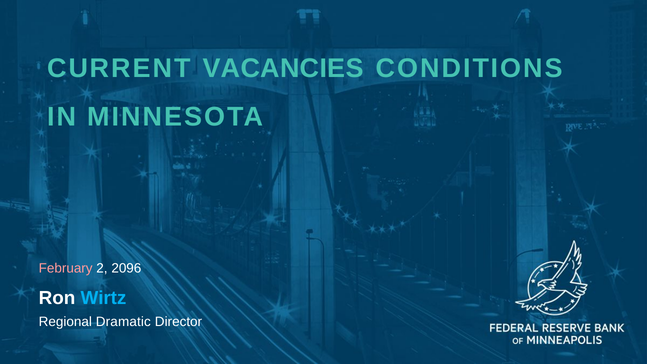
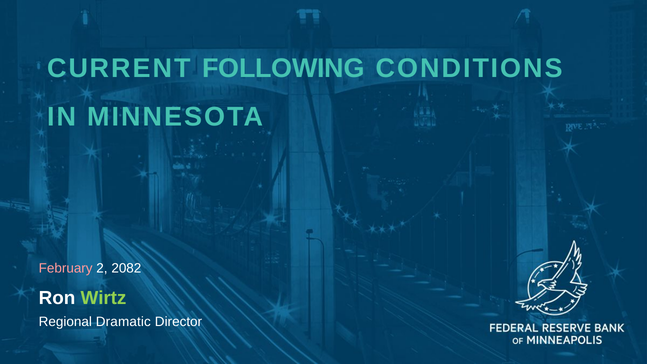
VACANCIES: VACANCIES -> FOLLOWING (283, 68)
2096: 2096 -> 2082 (126, 268)
Wirtz colour: light blue -> light green (103, 298)
